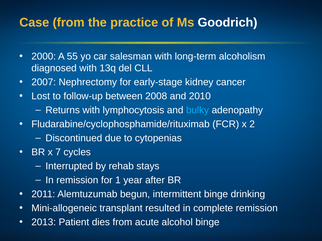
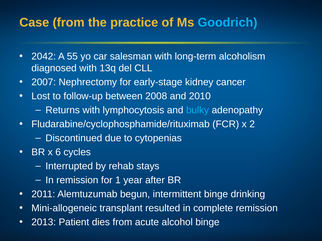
Goodrich colour: white -> light blue (228, 23)
2000: 2000 -> 2042 (44, 57)
7: 7 -> 6 (58, 153)
